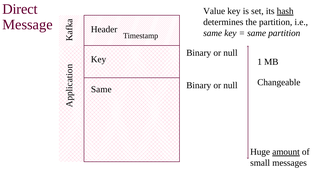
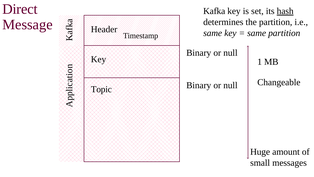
Value: Value -> Kafka (214, 11)
Same: Same -> Topic (101, 89)
amount underline: present -> none (286, 152)
